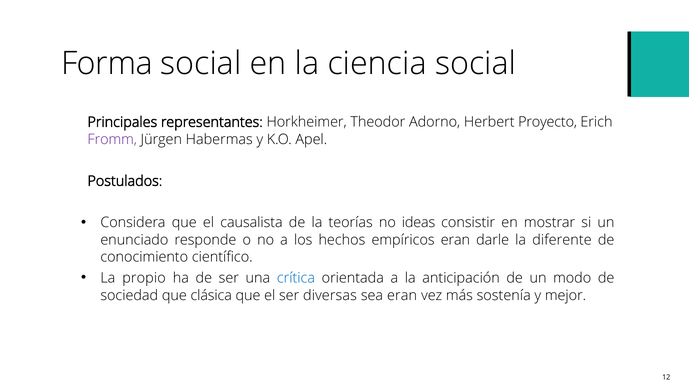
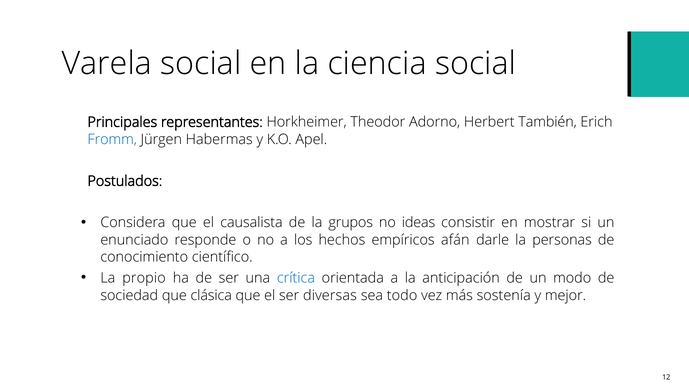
Forma: Forma -> Varela (107, 64)
Proyecto: Proyecto -> También (548, 122)
Fromm colour: purple -> blue (112, 139)
teorías: teorías -> grupos (351, 222)
empíricos eran: eran -> afán (455, 240)
diferente: diferente -> personas (562, 240)
sea eran: eran -> todo (402, 295)
